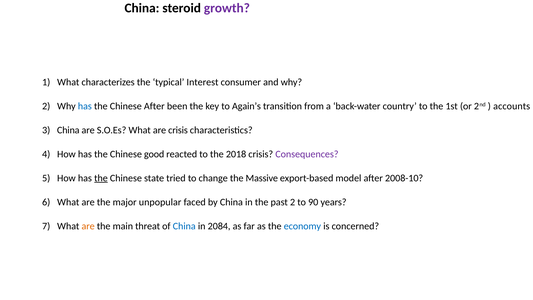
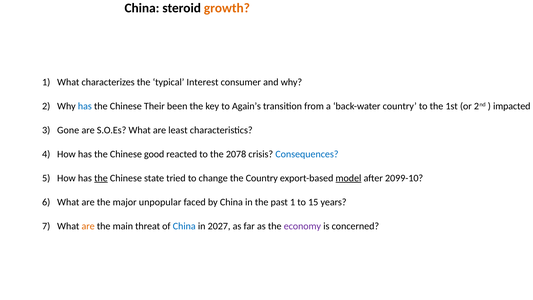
growth colour: purple -> orange (227, 8)
Chinese After: After -> Their (154, 106)
accounts: accounts -> impacted (512, 106)
China: China -> Gone (68, 130)
are crisis: crisis -> least (178, 130)
2018: 2018 -> 2078 (236, 154)
Consequences colour: purple -> blue (307, 154)
the Massive: Massive -> Country (262, 178)
model underline: none -> present (348, 178)
2008-10: 2008-10 -> 2099-10 (404, 178)
past 2: 2 -> 1 (293, 202)
90: 90 -> 15 (313, 202)
2084: 2084 -> 2027 (219, 226)
economy colour: blue -> purple (302, 226)
